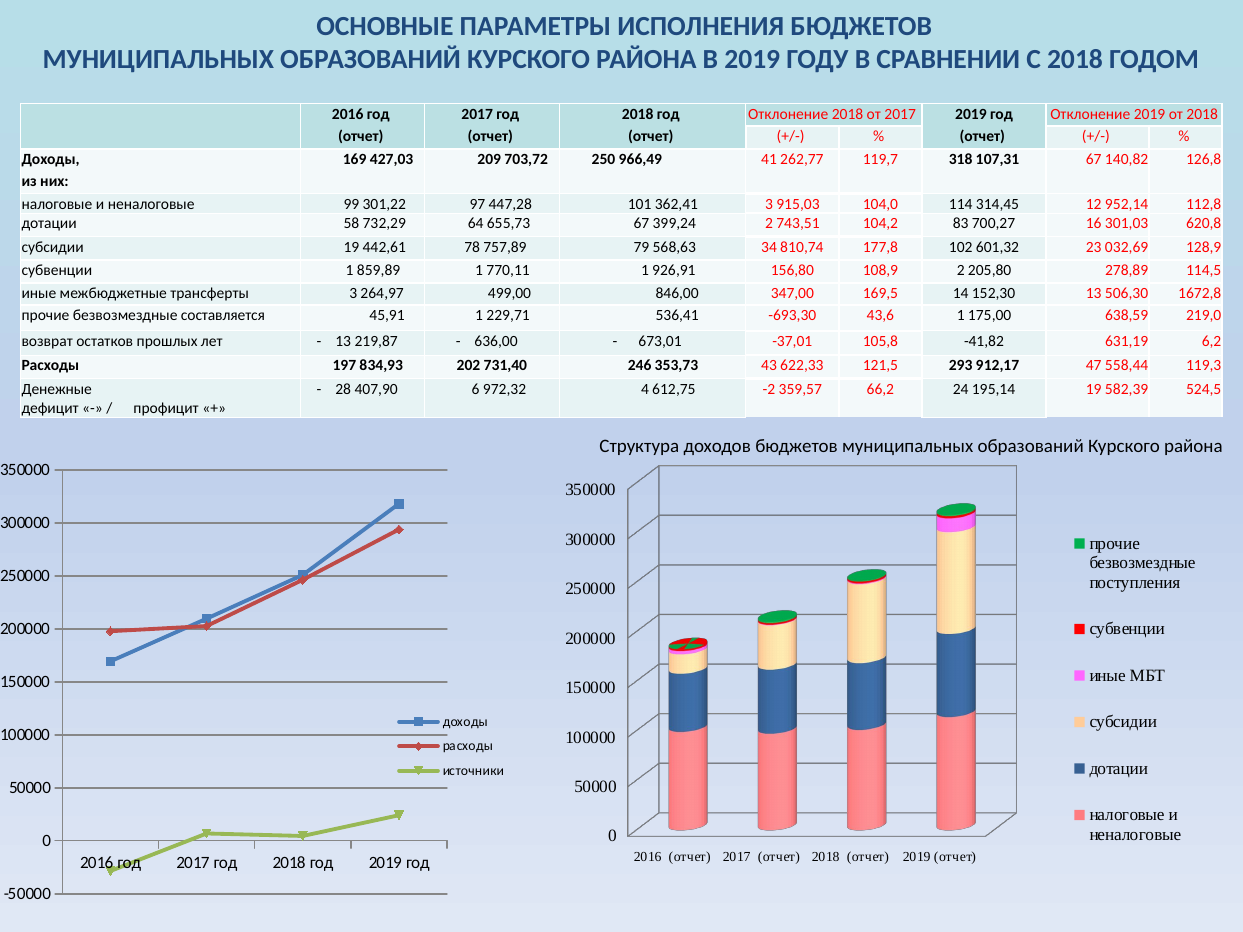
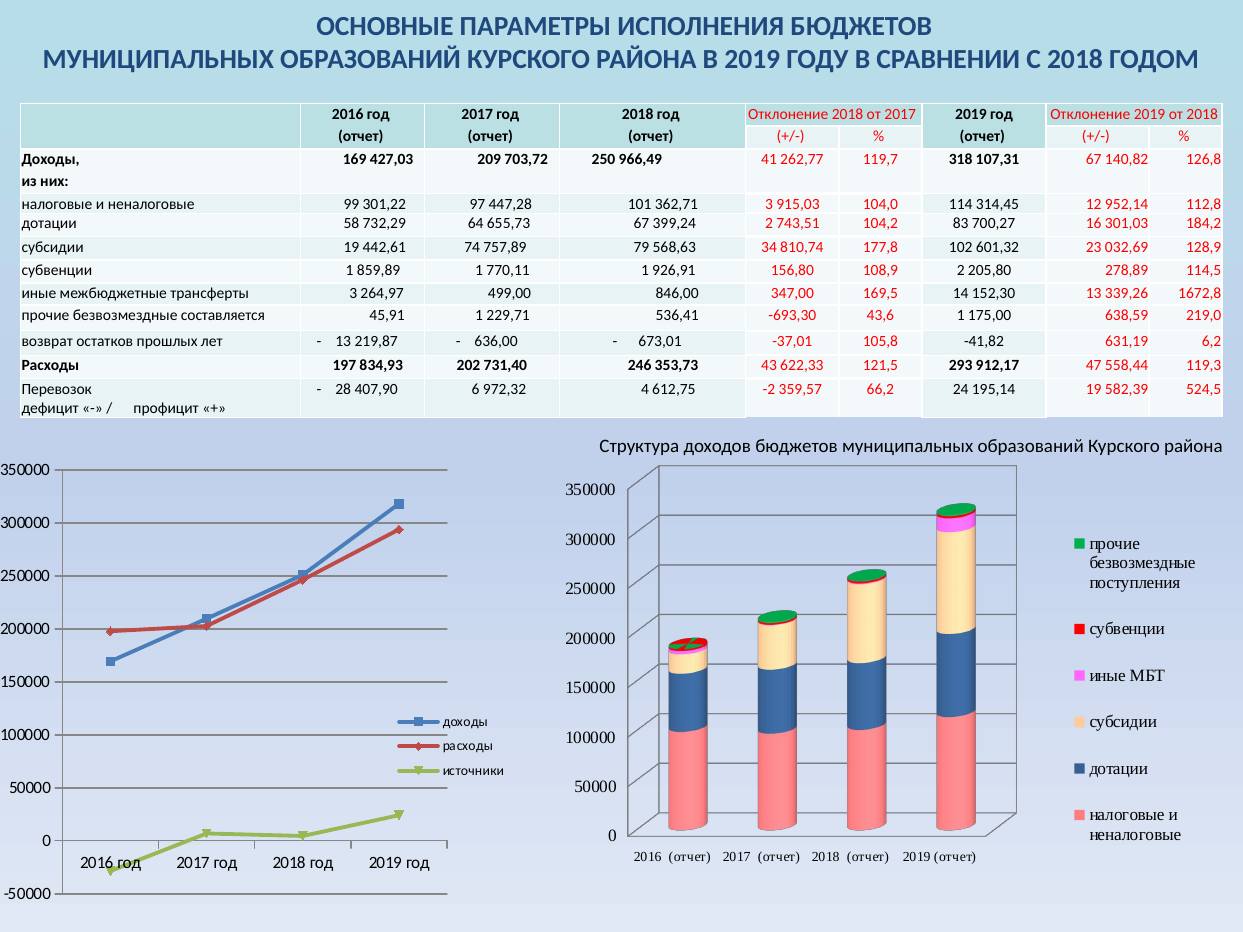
362,41: 362,41 -> 362,71 (676, 204)
620,8: 620,8 -> 184,2 (1204, 224)
78: 78 -> 74 (472, 247)
506,30: 506,30 -> 339,26 (1127, 294)
Денежные: Денежные -> Перевозок (57, 389)
